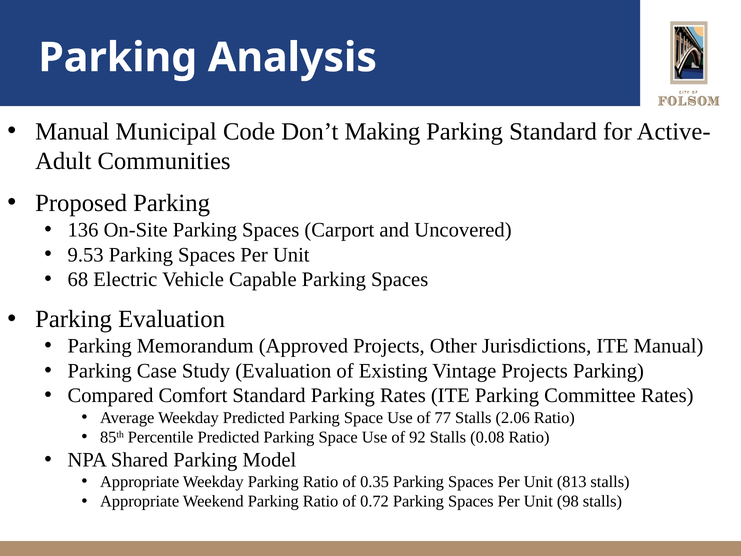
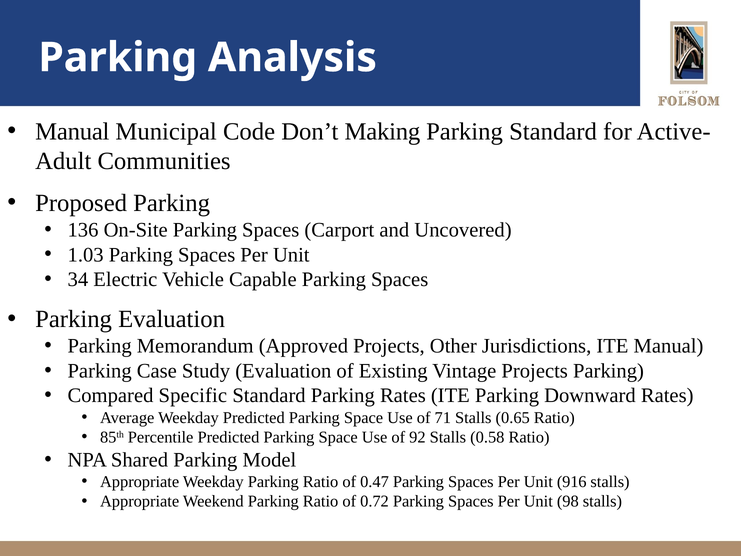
9.53: 9.53 -> 1.03 (86, 255)
68: 68 -> 34 (78, 279)
Comfort: Comfort -> Specific (193, 396)
Committee: Committee -> Downward (590, 396)
77: 77 -> 71 (443, 417)
2.06: 2.06 -> 0.65 (513, 417)
0.08: 0.08 -> 0.58 (487, 437)
0.35: 0.35 -> 0.47 (375, 482)
813: 813 -> 916 (572, 482)
